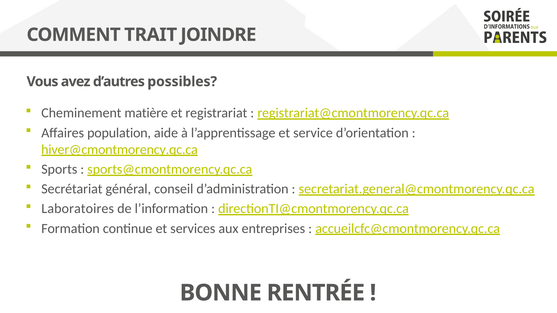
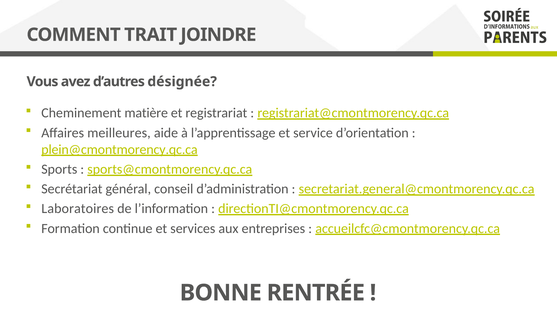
possibles: possibles -> désignée (182, 82)
population: population -> meilleures (119, 133)
hiver@cmontmorency.qc.ca: hiver@cmontmorency.qc.ca -> plein@cmontmorency.qc.ca (119, 150)
